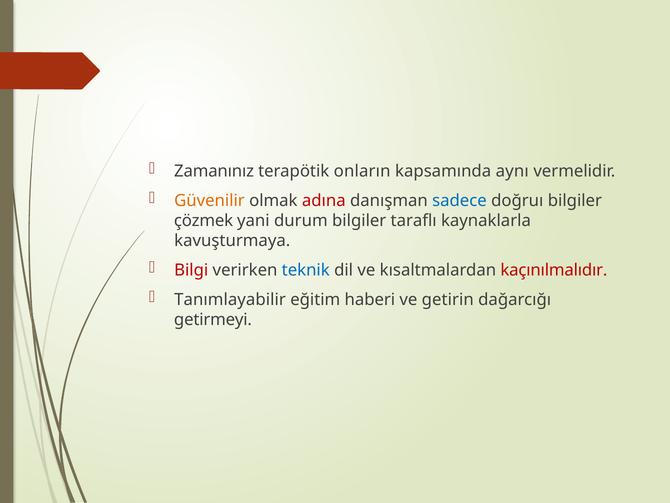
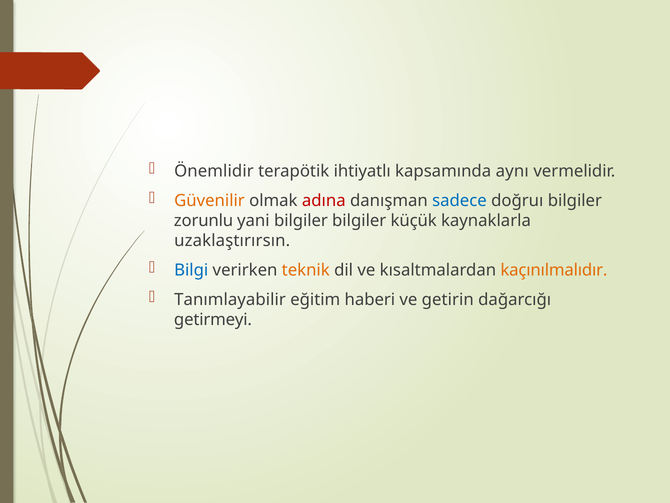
Zamanınız: Zamanınız -> Önemlidir (214, 171)
onların: onların -> ihtiyatlı (362, 171)
çözmek: çözmek -> zorunlu (204, 220)
yani durum: durum -> bilgiler (301, 220)
taraflı: taraflı -> küçük (414, 220)
kavuşturmaya: kavuşturmaya -> uzaklaştırırsın (232, 241)
Bilgi colour: red -> blue (191, 270)
teknik colour: blue -> orange (306, 270)
kaçınılmalıdır colour: red -> orange (554, 270)
